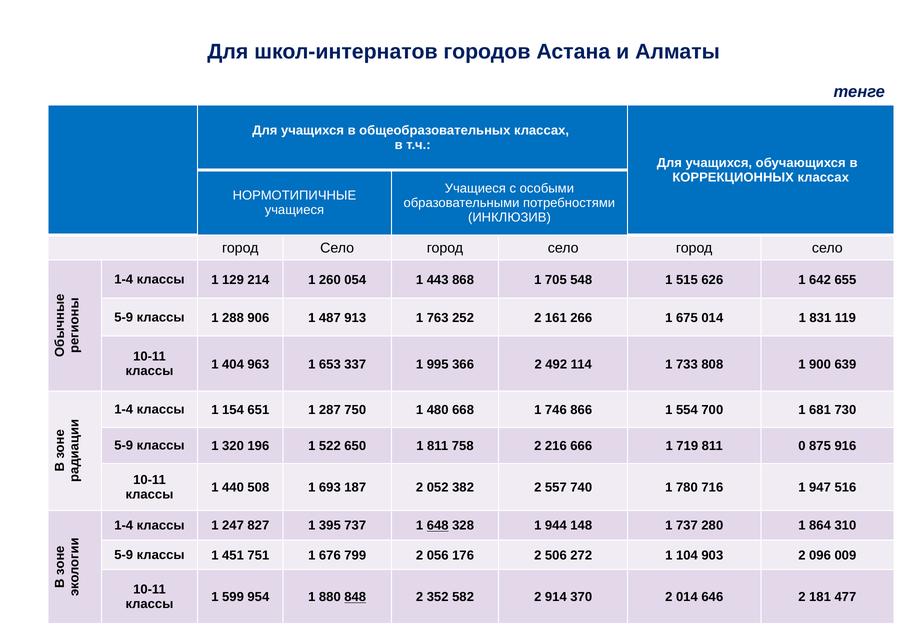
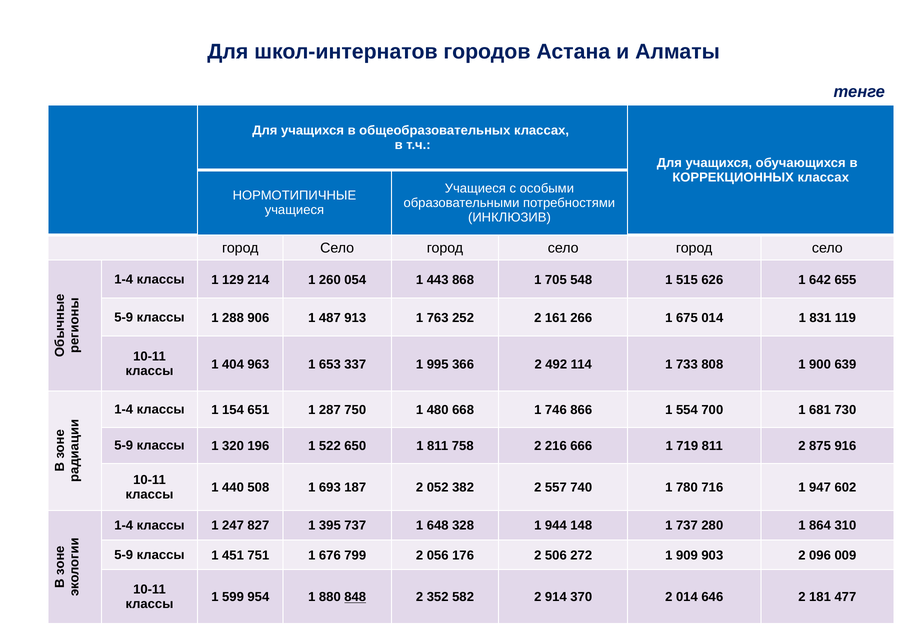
811 0: 0 -> 2 (802, 446)
516: 516 -> 602 (845, 488)
648 underline: present -> none (438, 526)
104: 104 -> 909 (687, 555)
